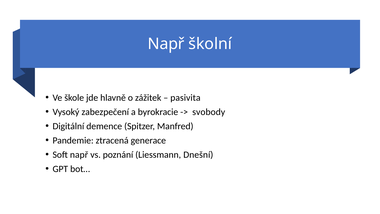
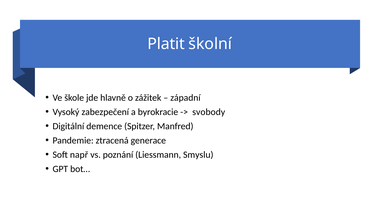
Např: Např -> Platit (166, 44)
pasivita: pasivita -> západní (185, 98)
Dnešní: Dnešní -> Smyslu (198, 154)
